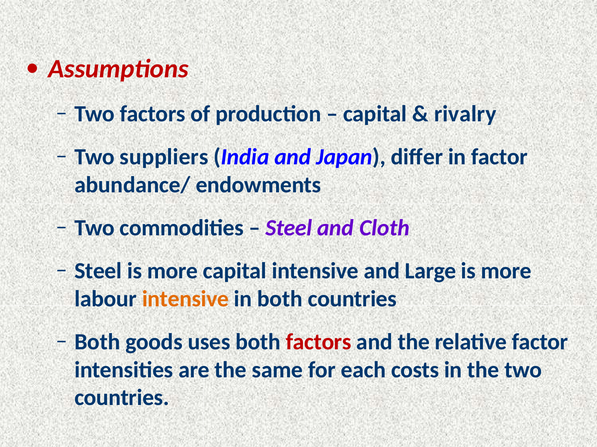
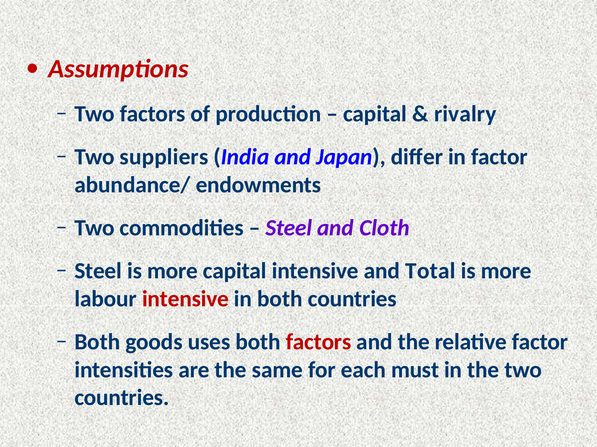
Large: Large -> Total (430, 271)
intensive colour: orange -> red (186, 299)
costs: costs -> must (415, 370)
